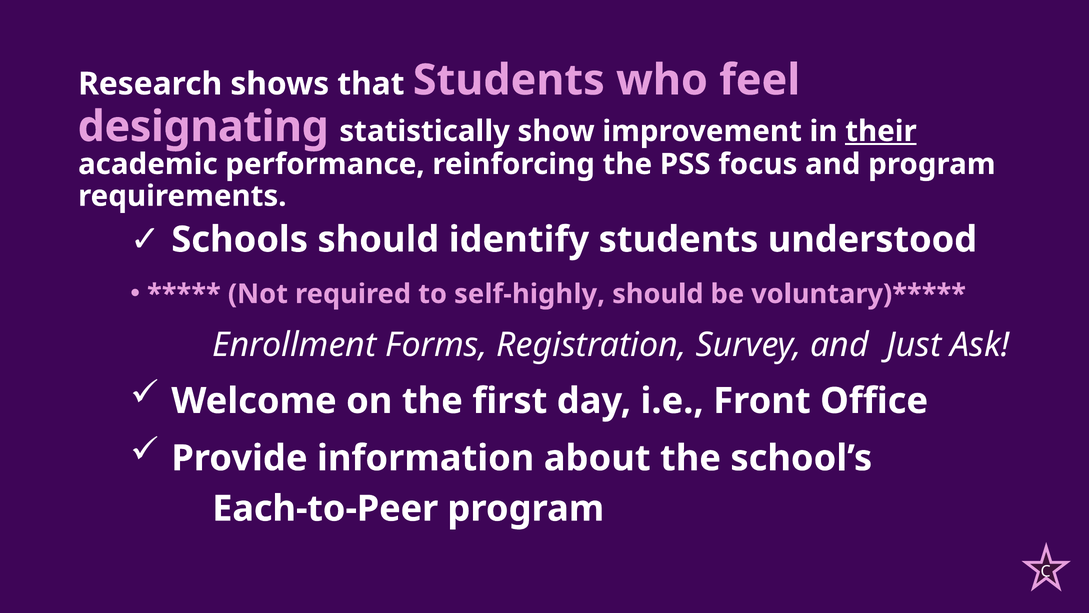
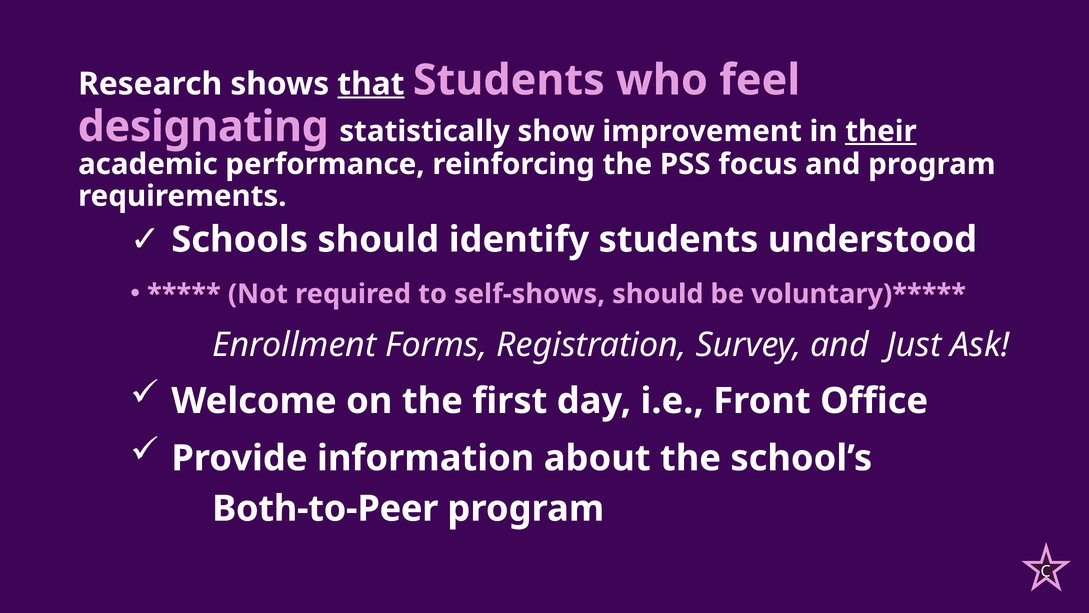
that underline: none -> present (371, 84)
self-highly: self-highly -> self-shows (530, 294)
Each-to-Peer: Each-to-Peer -> Both-to-Peer (325, 508)
